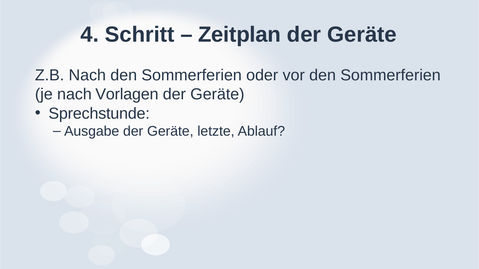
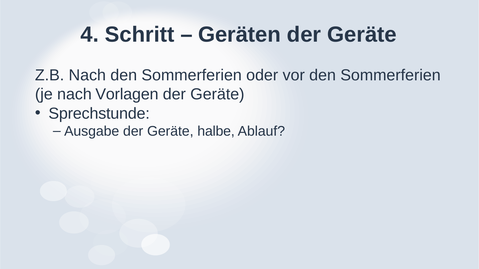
Zeitplan: Zeitplan -> Geräten (239, 35)
letzte: letzte -> halbe (216, 132)
